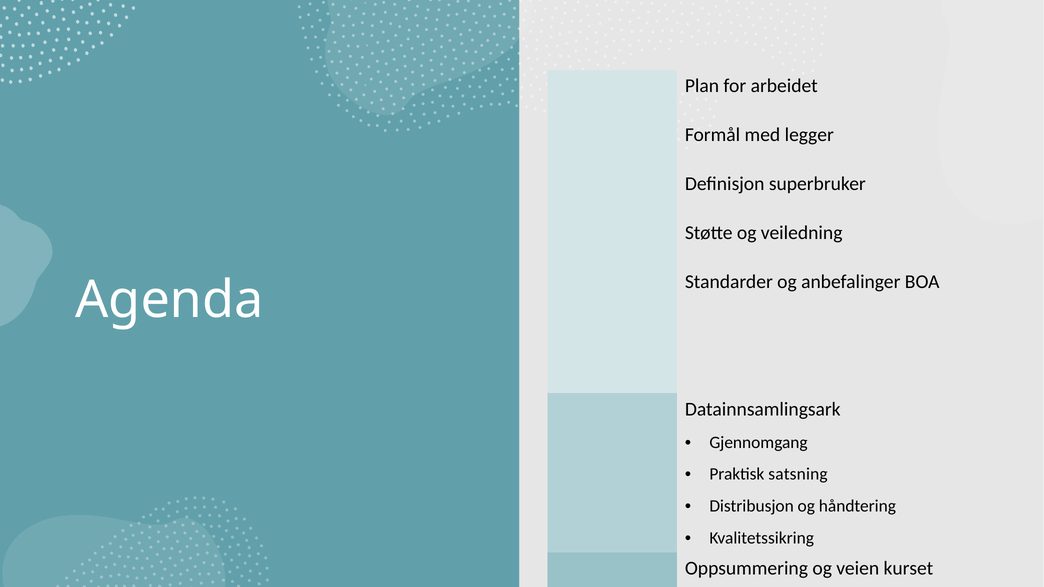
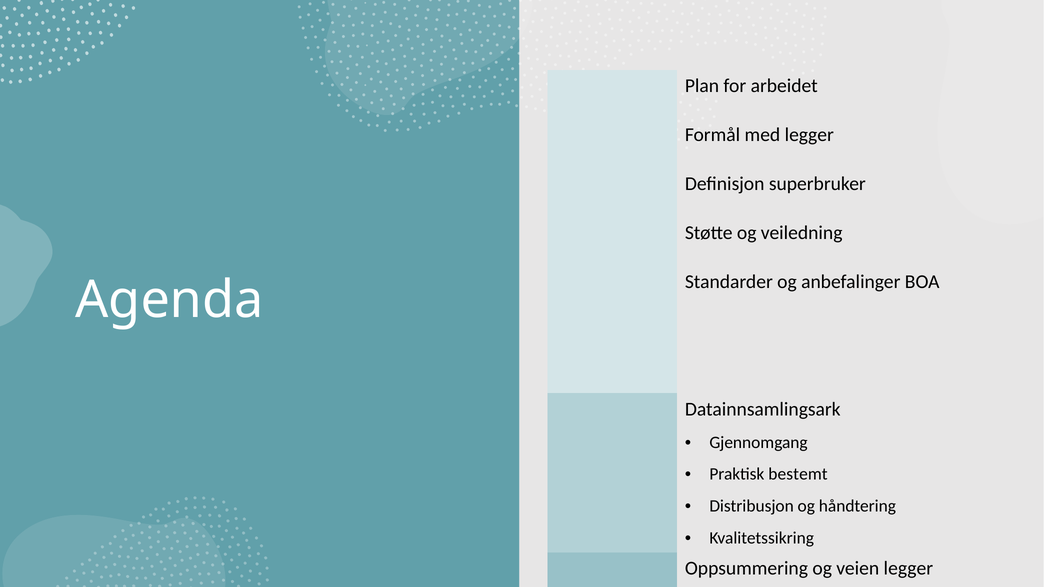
satsning: satsning -> bestemt (798, 474)
veien kurset: kurset -> legger (908, 569)
